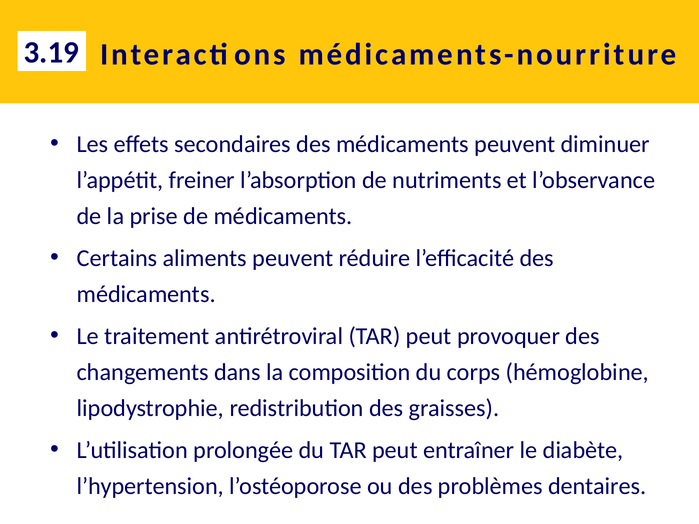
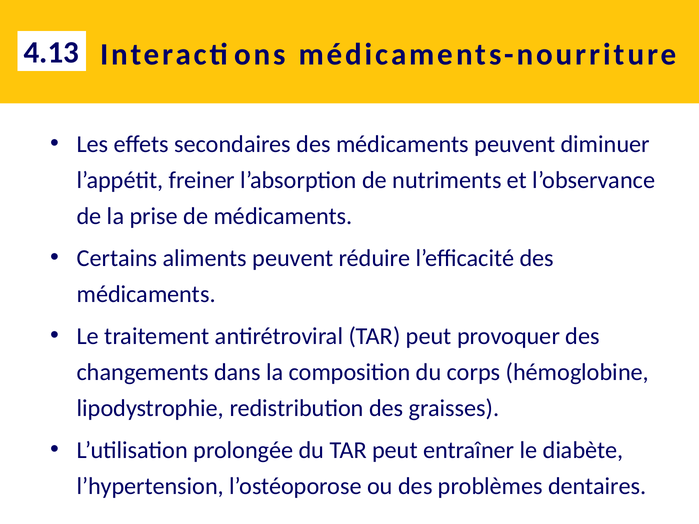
3.19: 3.19 -> 4.13 (51, 52)
